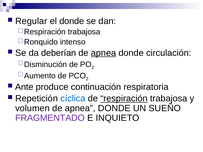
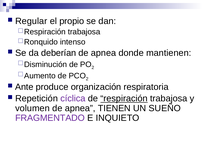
el donde: donde -> propio (72, 21)
apnea underline: present -> none (104, 53)
circulación: circulación -> mantienen (169, 53)
continuación: continuación -> organización (96, 87)
cíclica colour: blue -> purple (73, 99)
DONDE: DONDE -> TIENEN (114, 108)
